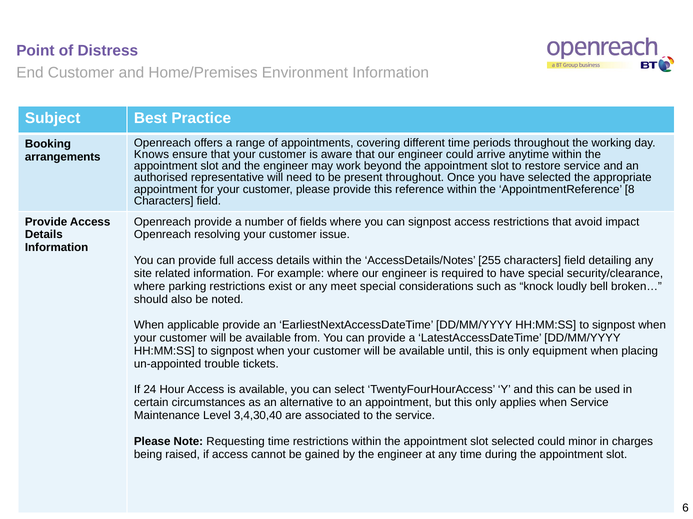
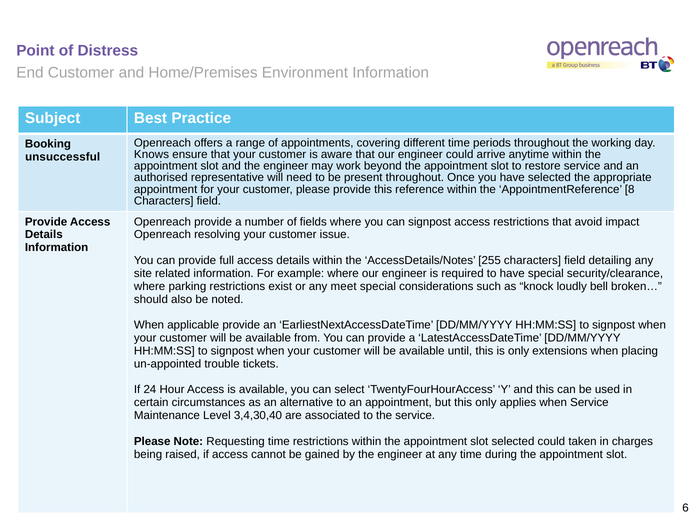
arrangements: arrangements -> unsuccessful (63, 157)
equipment: equipment -> extensions (560, 351)
minor: minor -> taken (582, 442)
